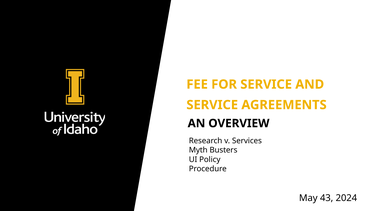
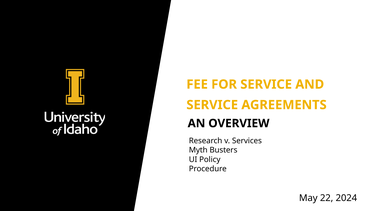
43: 43 -> 22 (327, 198)
